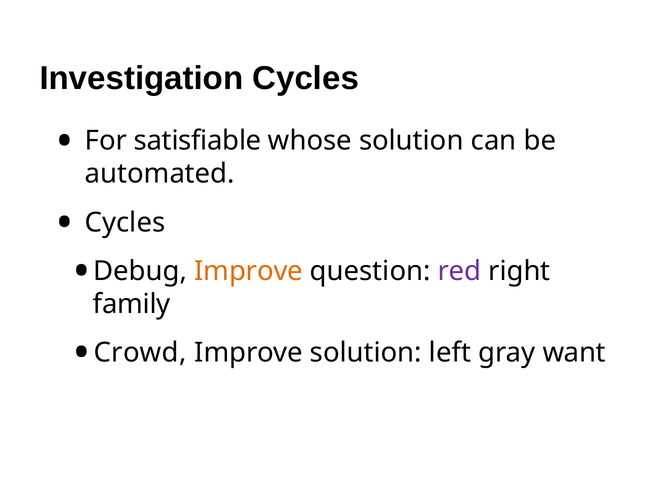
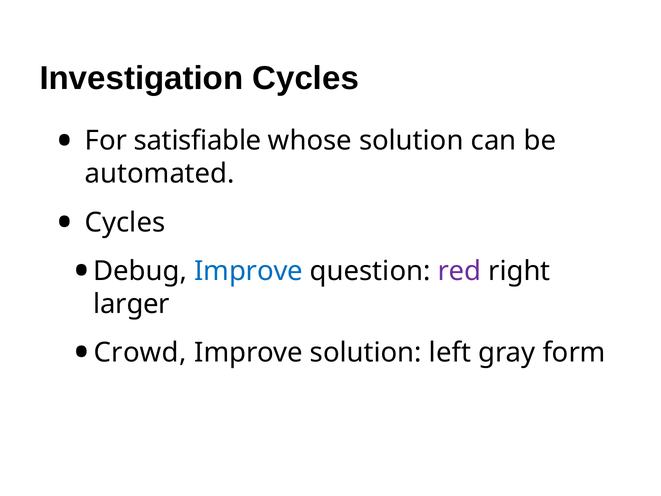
Improve colour: orange -> blue (249, 271)
family: family -> larger (132, 304)
want: want -> form (574, 352)
